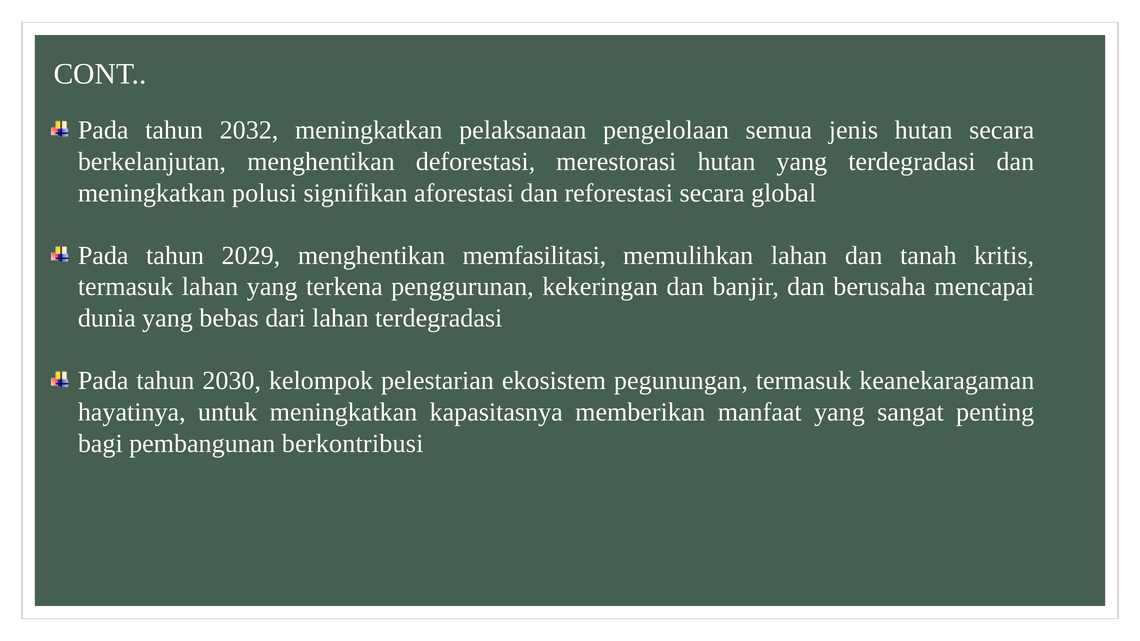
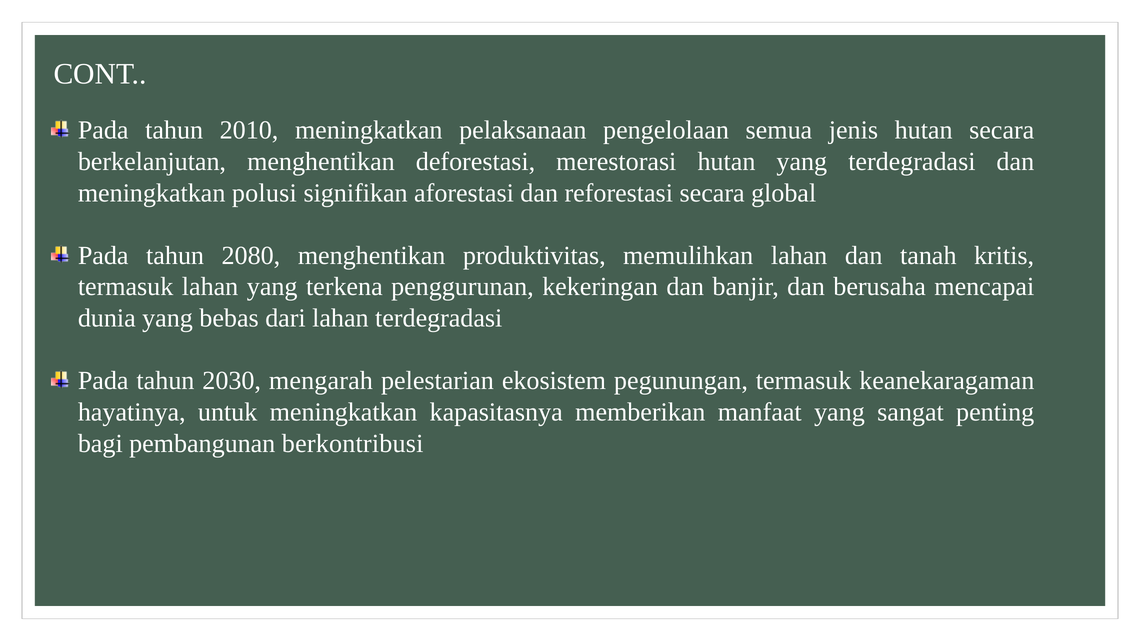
2032: 2032 -> 2010 (249, 130)
2029: 2029 -> 2080 (251, 256)
memfasilitasi: memfasilitasi -> produktivitas (534, 256)
kelompok: kelompok -> mengarah (321, 381)
